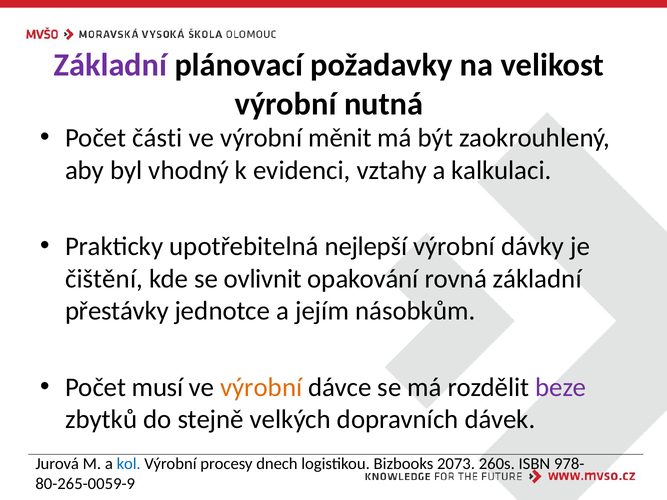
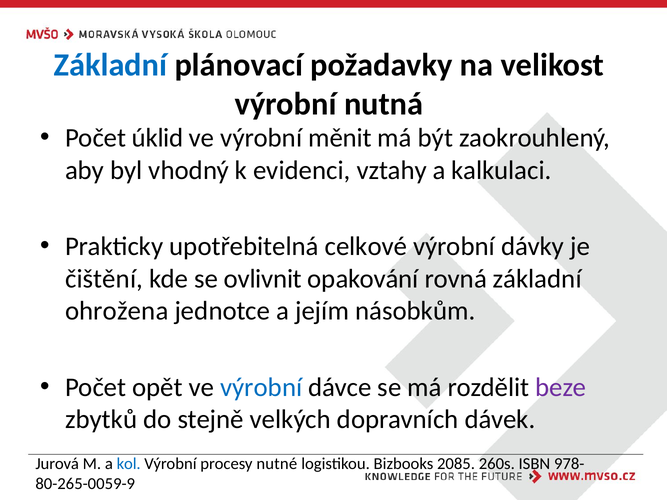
Základní colour: purple -> blue (110, 65)
části: části -> úklid (158, 138)
nejlepší: nejlepší -> celkové (366, 247)
přestávky: přestávky -> ohrožena (117, 311)
musí: musí -> opět (158, 388)
výrobní colour: orange -> blue (261, 388)
dnech: dnech -> nutné (277, 464)
2073: 2073 -> 2085 (456, 464)
